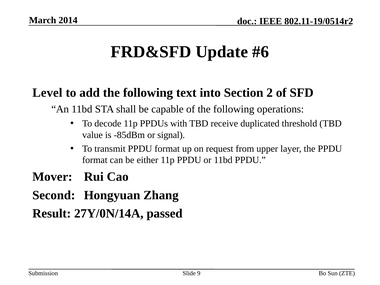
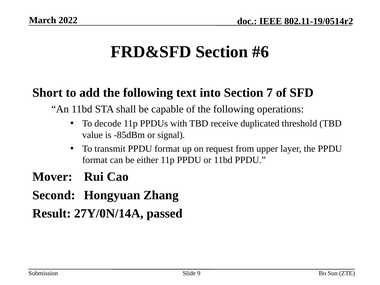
2014: 2014 -> 2022 (68, 20)
FRD&SFD Update: Update -> Section (222, 52)
Level: Level -> Short (47, 93)
2: 2 -> 7 (270, 93)
